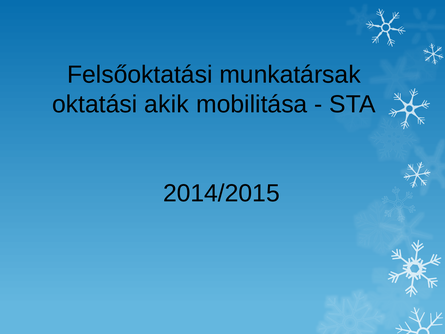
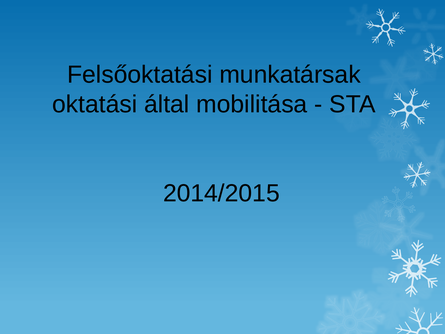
akik: akik -> által (167, 104)
